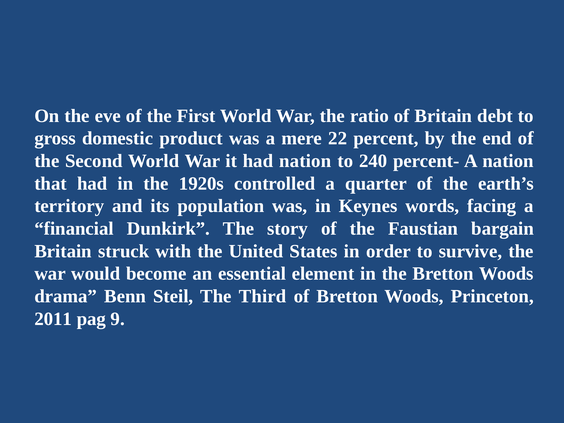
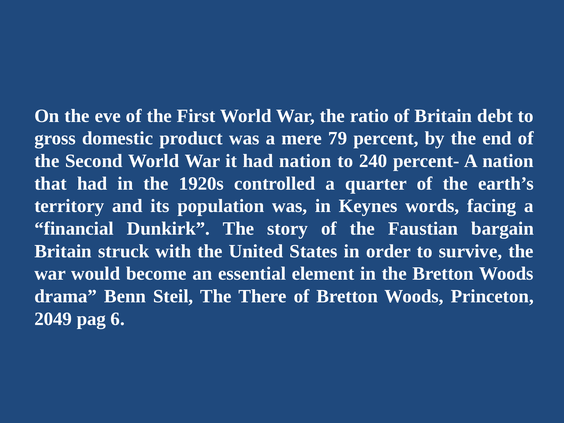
22: 22 -> 79 (338, 138)
Third: Third -> There (263, 296)
2011: 2011 -> 2049 (53, 319)
9: 9 -> 6 (118, 319)
